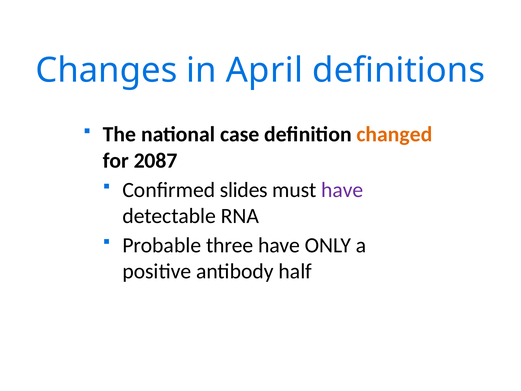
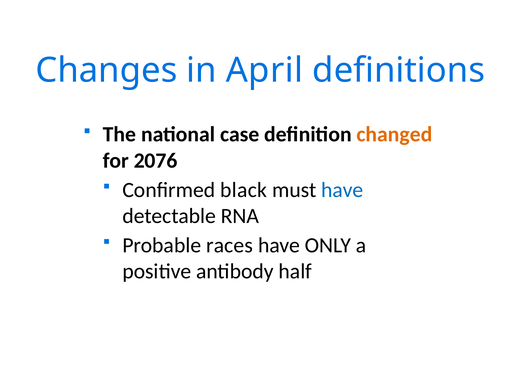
2087: 2087 -> 2076 (156, 160)
slides: slides -> black (244, 190)
have colour: purple -> blue (342, 190)
three: three -> races (230, 245)
